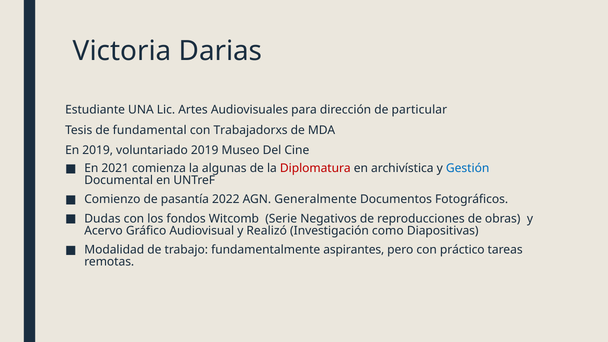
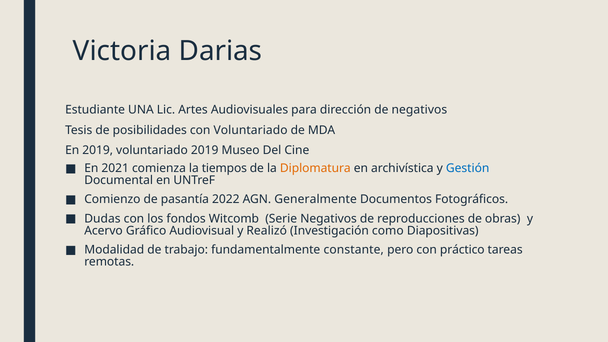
de particular: particular -> negativos (419, 110)
fundamental: fundamental -> posibilidades (150, 130)
con Trabajadorxs: Trabajadorxs -> Voluntariado (251, 130)
algunas: algunas -> tiempos (224, 168)
Diplomatura colour: red -> orange (315, 168)
aspirantes: aspirantes -> constante (354, 250)
